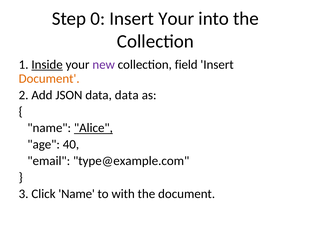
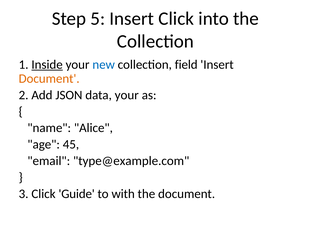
0: 0 -> 5 (98, 19)
Insert Your: Your -> Click (176, 19)
new colour: purple -> blue (104, 65)
data data: data -> your (127, 95)
Alice underline: present -> none (93, 128)
40: 40 -> 45 (71, 145)
Click Name: Name -> Guide (77, 194)
